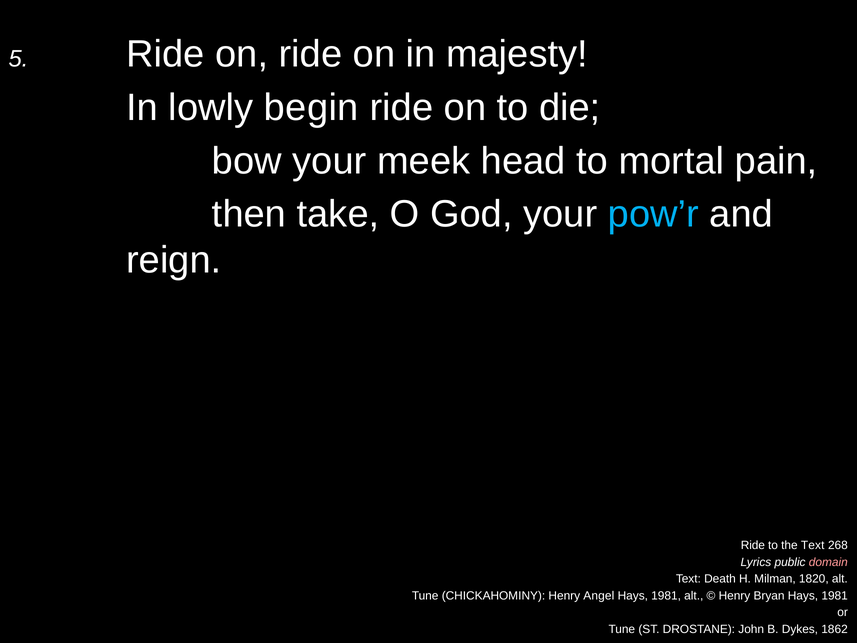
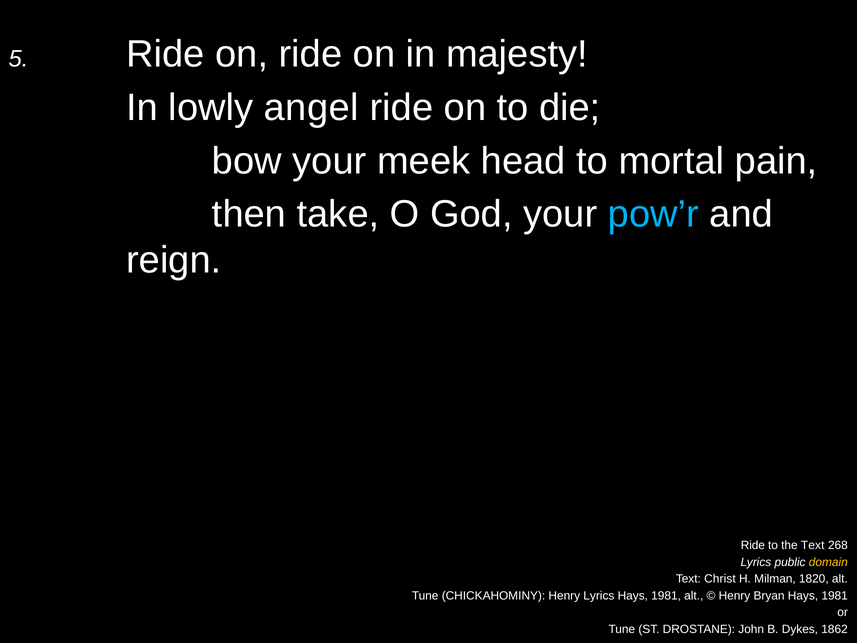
begin: begin -> angel (311, 108)
domain colour: pink -> yellow (828, 562)
Death: Death -> Christ (720, 579)
Henry Angel: Angel -> Lyrics (599, 595)
